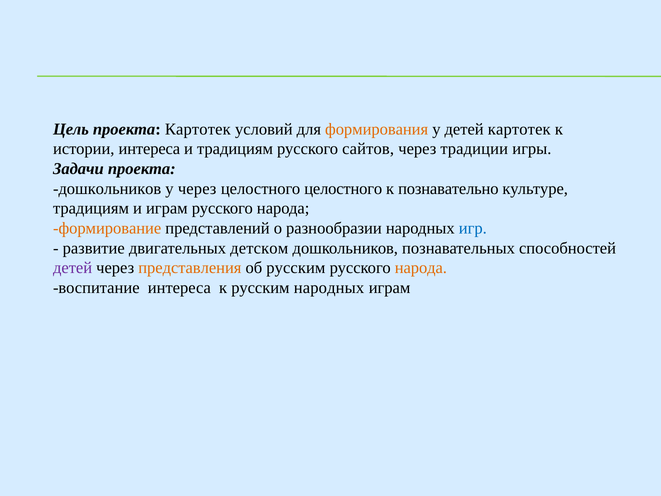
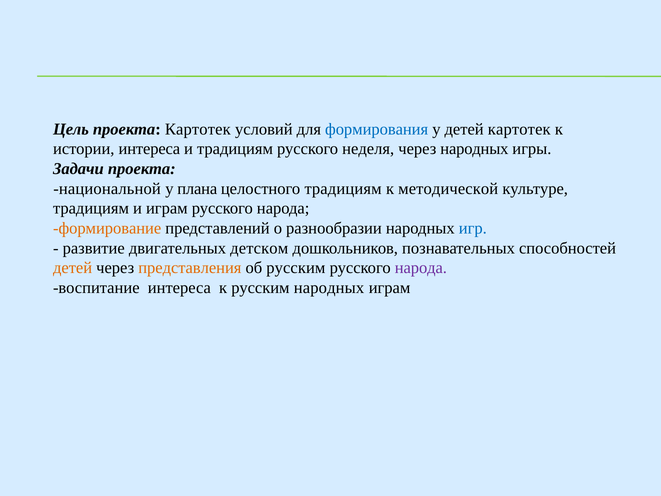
формирования colour: orange -> blue (377, 129)
сайтов: сайтов -> неделя (368, 149)
через традиции: традиции -> народных (474, 149)
дошкольников: дошкольников -> национальной (107, 188)
у через: через -> плана (197, 188)
целостного целостного: целостного -> традициям (343, 188)
познавательно: познавательно -> методической (448, 188)
детей colour: purple -> orange (73, 268)
народа colour: orange -> purple (421, 268)
